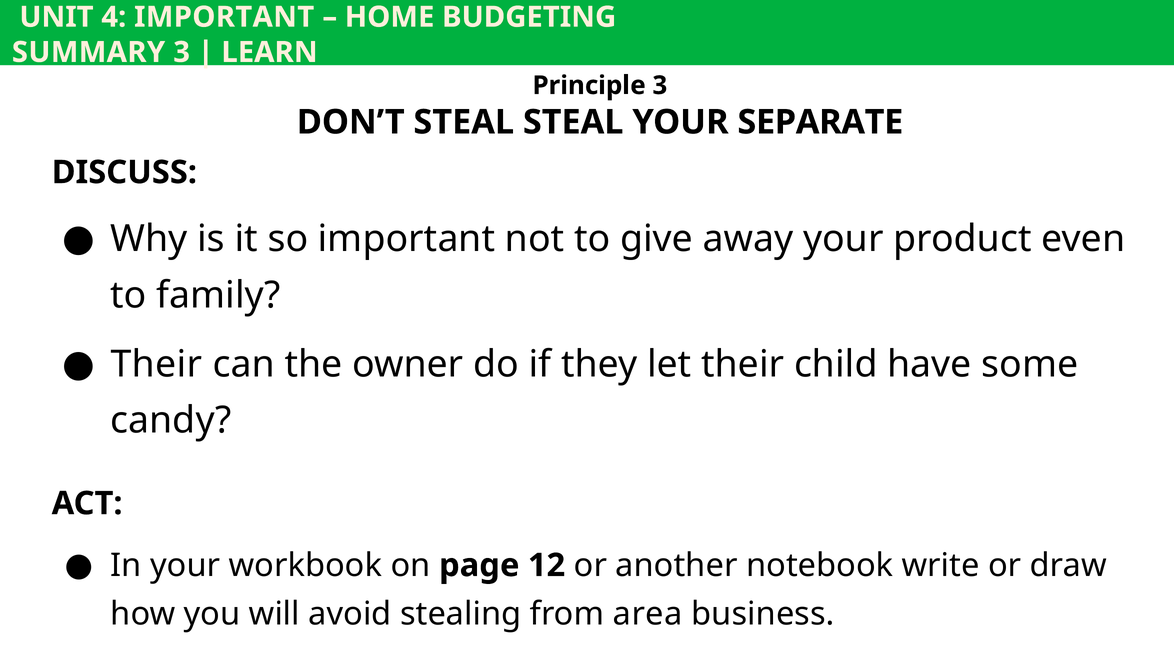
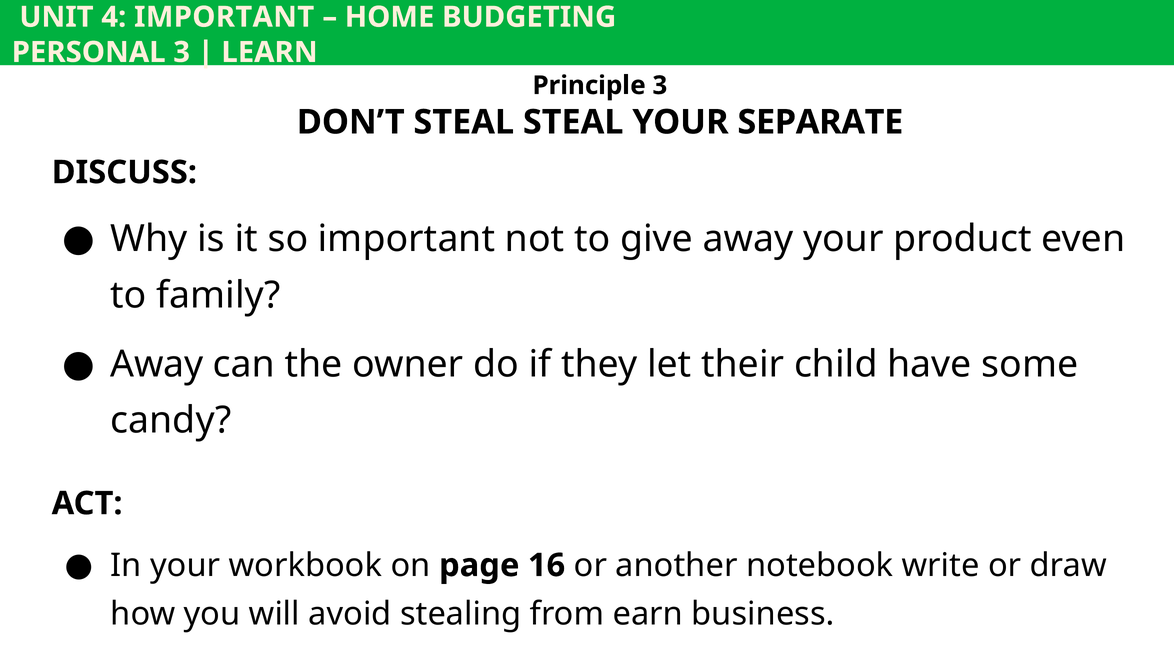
SUMMARY: SUMMARY -> PERSONAL (89, 52)
Their: Their -> Away (157, 365)
12: 12 -> 16 (547, 566)
area: area -> earn (648, 615)
